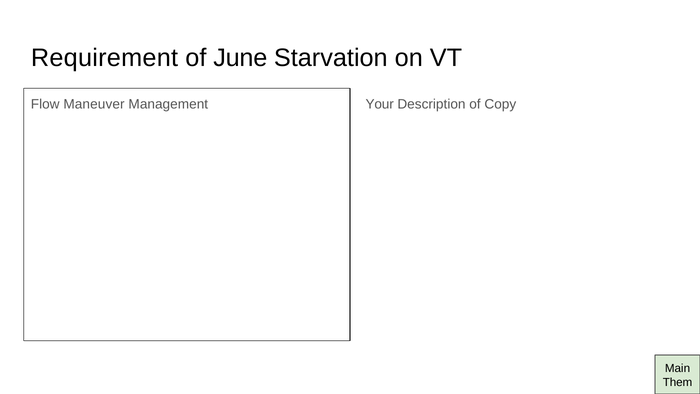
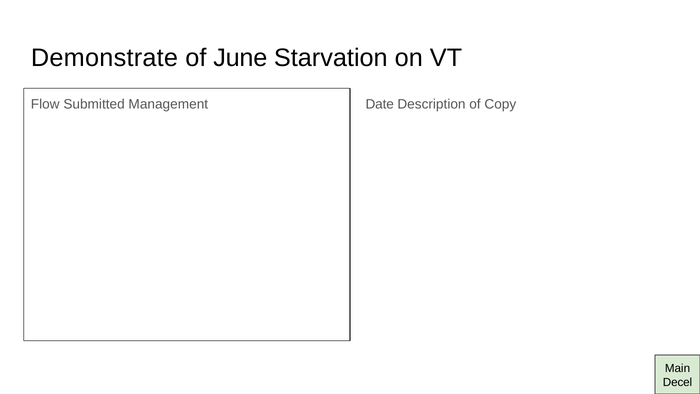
Requirement: Requirement -> Demonstrate (104, 58)
Maneuver: Maneuver -> Submitted (94, 104)
Your: Your -> Date (380, 104)
Them: Them -> Decel (678, 382)
